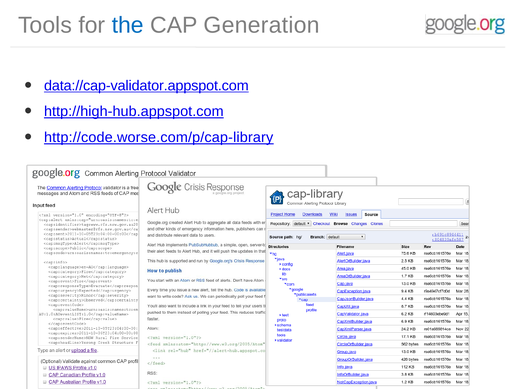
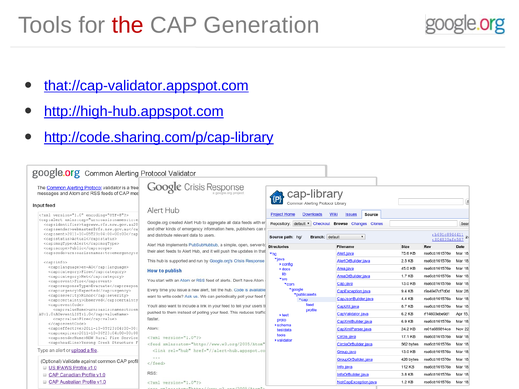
the colour: blue -> red (128, 25)
data://cap-validator.appspot.com: data://cap-validator.appspot.com -> that://cap-validator.appspot.com (146, 86)
http://code.worse.com/p/cap-library: http://code.worse.com/p/cap-library -> http://code.sharing.com/p/cap-library (159, 138)
